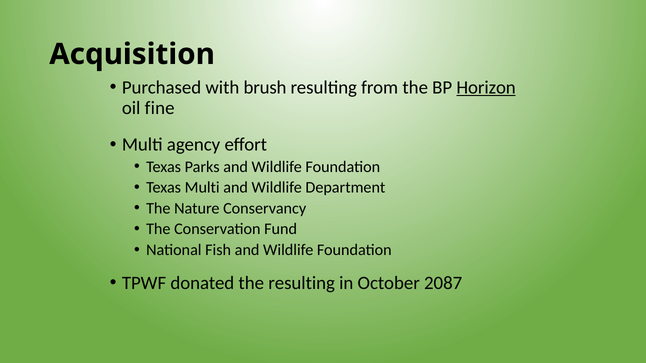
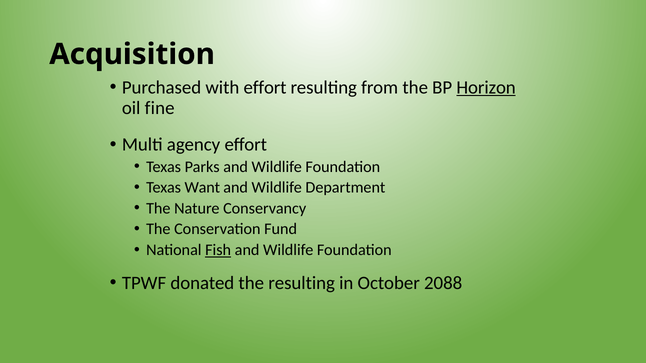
with brush: brush -> effort (265, 88)
Texas Multi: Multi -> Want (202, 188)
Fish underline: none -> present (218, 250)
2087: 2087 -> 2088 (443, 283)
